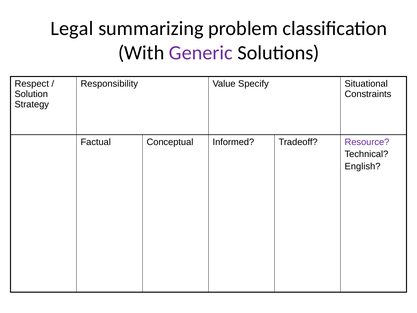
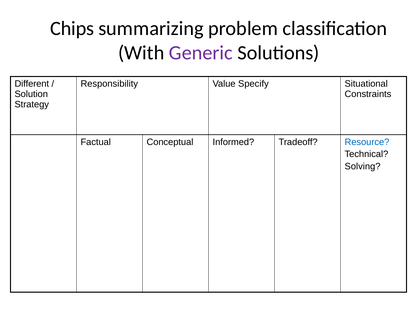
Legal: Legal -> Chips (72, 28)
Respect: Respect -> Different (32, 84)
Resource colour: purple -> blue (367, 142)
English: English -> Solving (363, 166)
